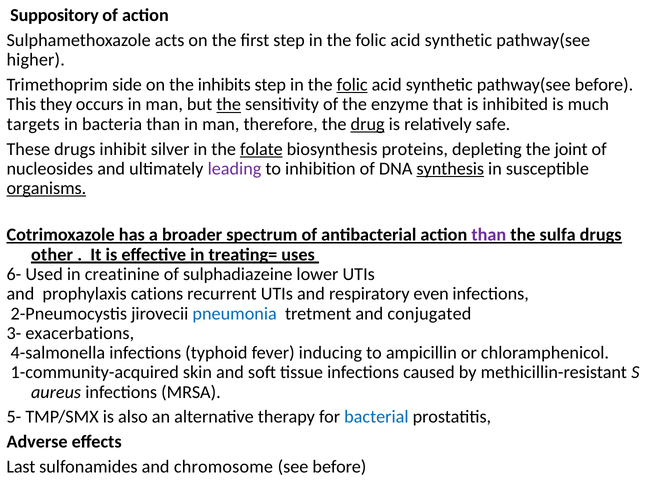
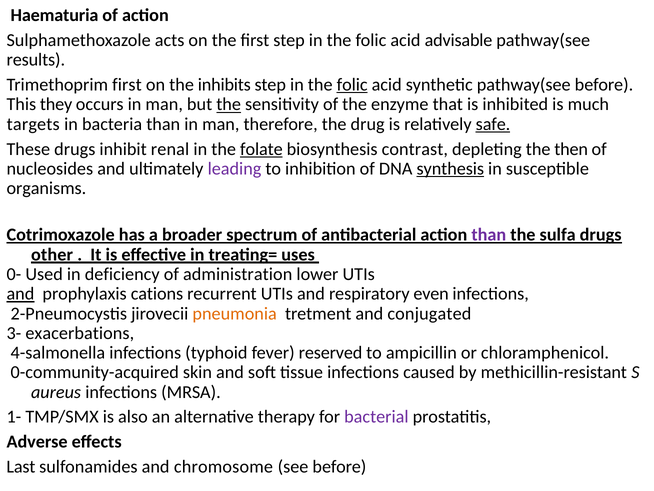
Suppository: Suppository -> Haematuria (54, 15)
synthetic: synthetic -> advisable (459, 40)
higher: higher -> results (36, 60)
Trimethoprim side: side -> first (127, 85)
drug underline: present -> none (368, 124)
safe underline: none -> present (493, 124)
silver: silver -> renal (170, 149)
proteins: proteins -> contrast (415, 149)
joint: joint -> then (571, 149)
organisms underline: present -> none (46, 188)
6-: 6- -> 0- (14, 274)
creatinine: creatinine -> deficiency (122, 274)
sulphadiazeine: sulphadiazeine -> administration (238, 274)
and underline: none -> present (20, 294)
pneumonia colour: blue -> orange (235, 313)
inducing: inducing -> reserved (331, 352)
1-community-acquired: 1-community-acquired -> 0-community-acquired (95, 372)
5-: 5- -> 1- (14, 417)
bacterial colour: blue -> purple (376, 417)
